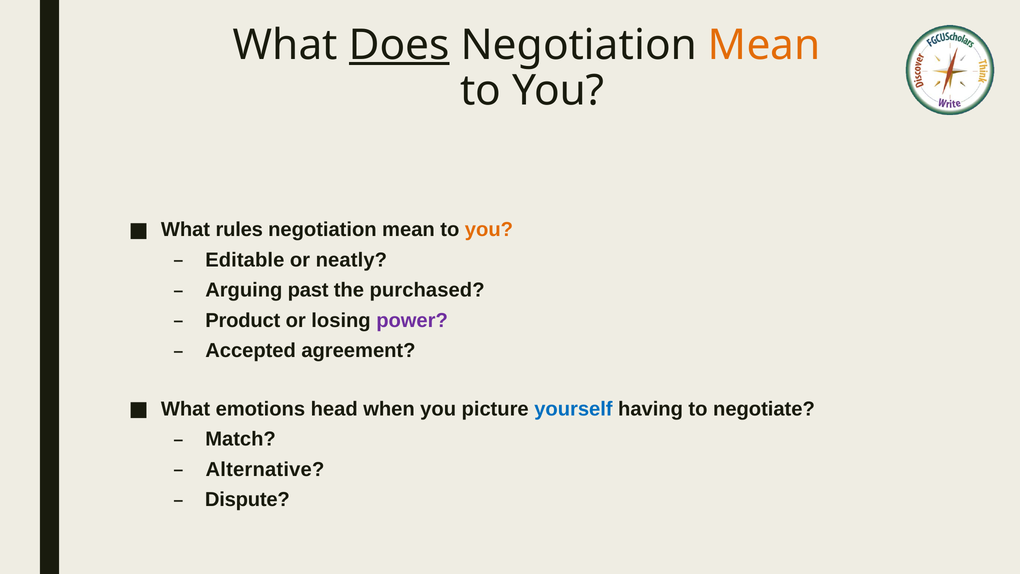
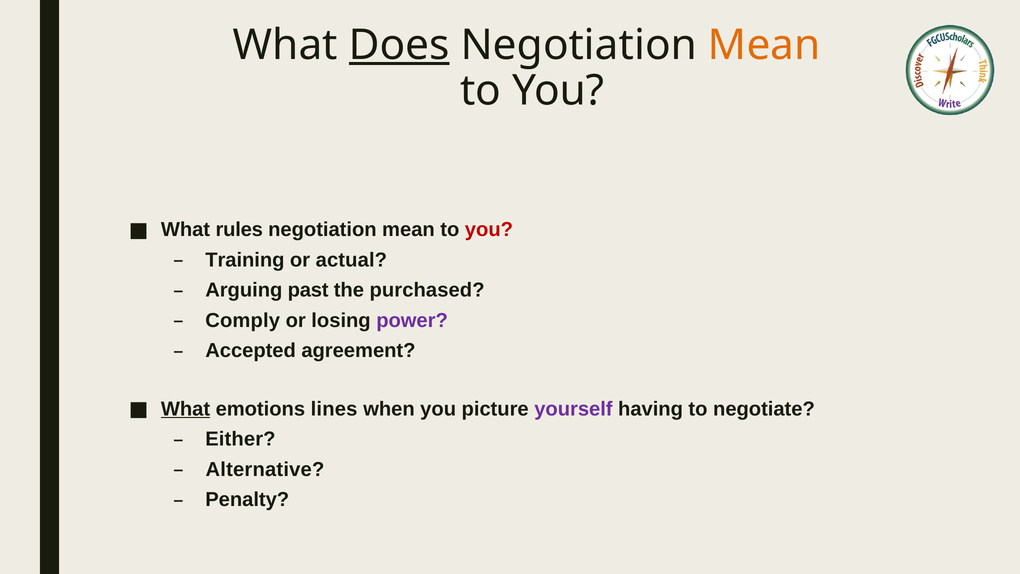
you colour: orange -> red (489, 230)
Editable: Editable -> Training (245, 260)
neatly: neatly -> actual (351, 260)
Product: Product -> Comply (243, 320)
What underline: none -> present (186, 409)
head: head -> lines (334, 409)
yourself colour: blue -> purple (573, 409)
Match: Match -> Either (240, 439)
Dispute: Dispute -> Penalty (247, 499)
